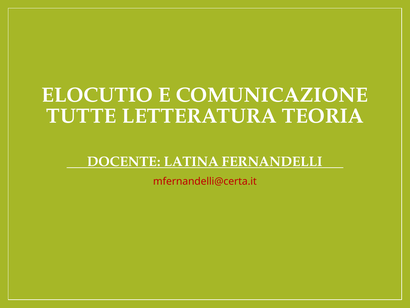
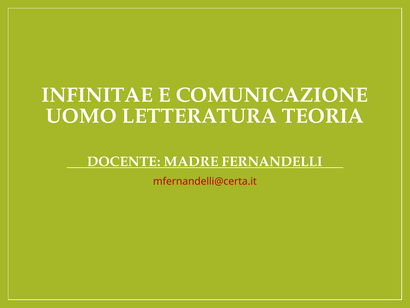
ELOCUTIO: ELOCUTIO -> INFINITAE (97, 95)
TUTTE: TUTTE -> UOMO (81, 116)
LATINA: LATINA -> MADRE (191, 161)
